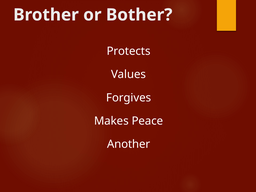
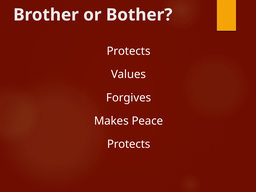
Another: Another -> Protects (129, 144)
